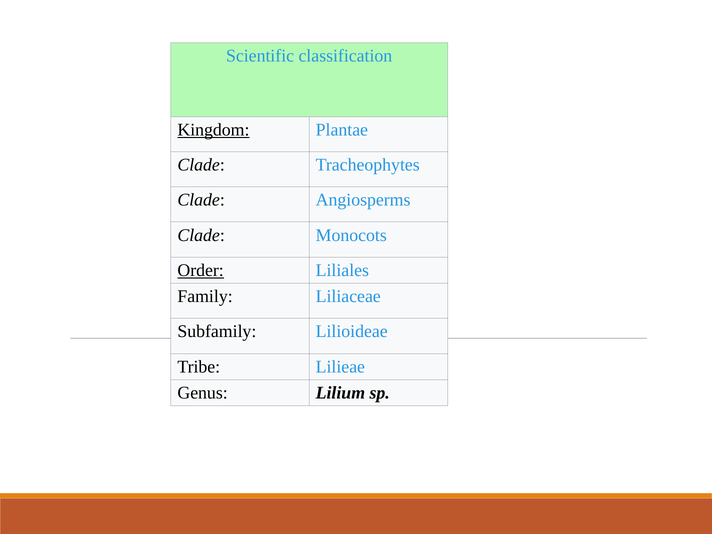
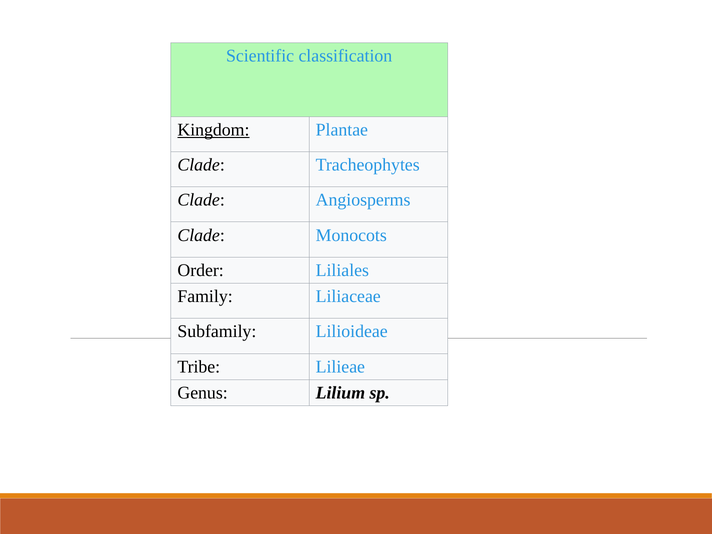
Order underline: present -> none (201, 270)
